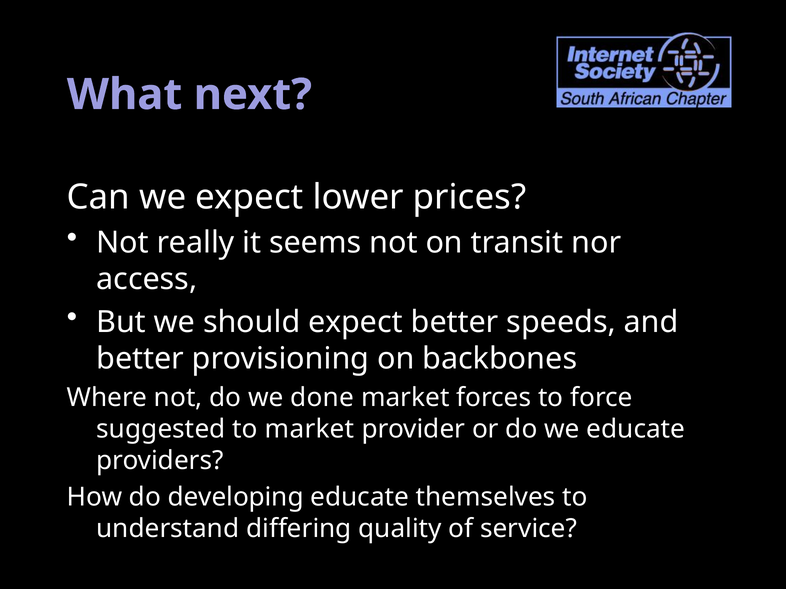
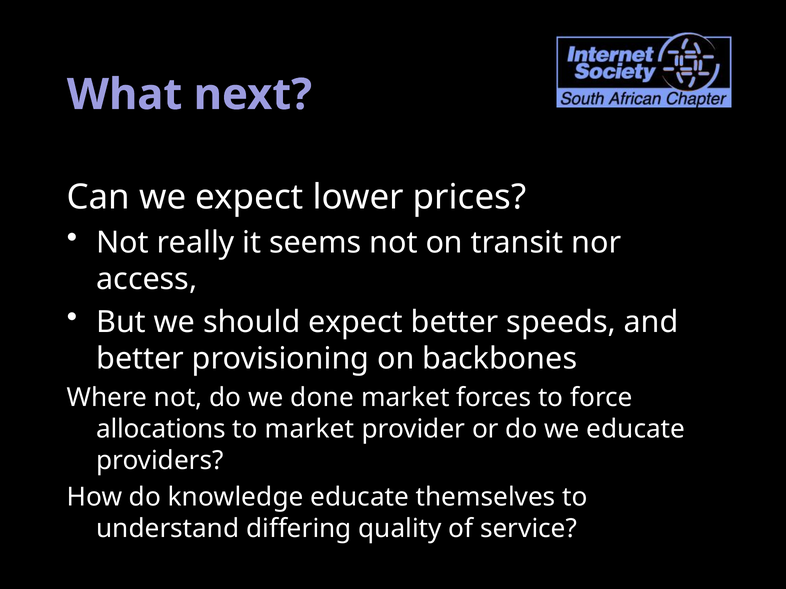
suggested: suggested -> allocations (161, 429)
developing: developing -> knowledge (236, 498)
